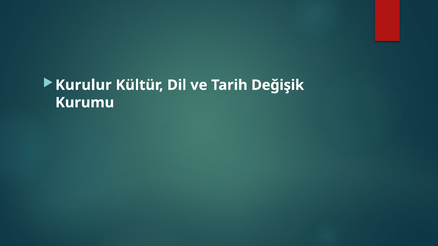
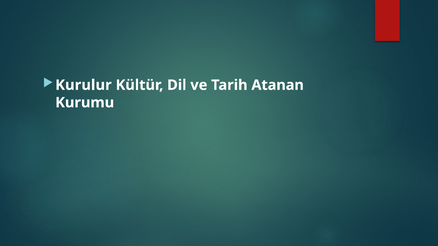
Değişik: Değişik -> Atanan (278, 85)
